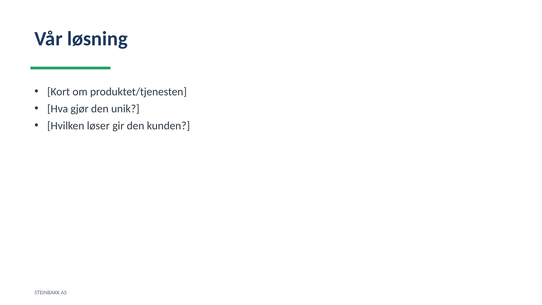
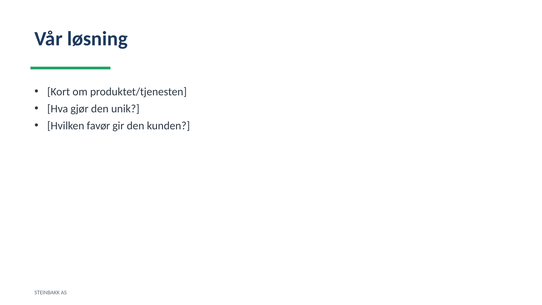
løser: løser -> favør (98, 126)
